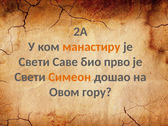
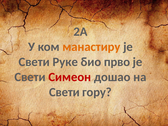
Саве: Саве -> Руке (65, 62)
Симеон colour: orange -> red (70, 77)
Овом: Овом -> Свети (64, 92)
